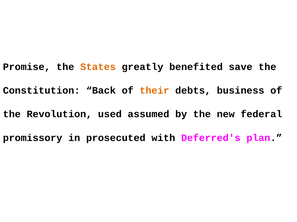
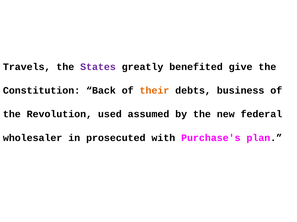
Promise: Promise -> Travels (27, 67)
States colour: orange -> purple (98, 67)
save: save -> give (241, 67)
promissory: promissory -> wholesaler (33, 138)
Deferred's: Deferred's -> Purchase's (211, 138)
